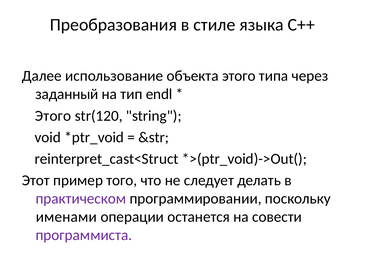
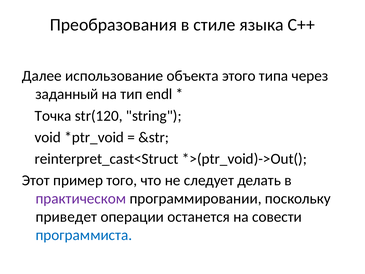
Этого: Этого -> Точка (53, 116)
именами: именами -> приведет (66, 217)
программиста colour: purple -> blue (84, 235)
